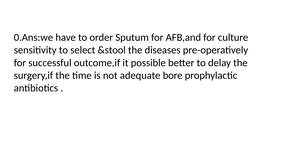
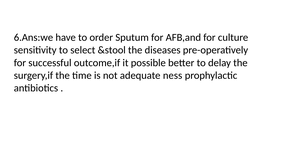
0.Ans:we: 0.Ans:we -> 6.Ans:we (33, 37)
bore: bore -> ness (173, 75)
